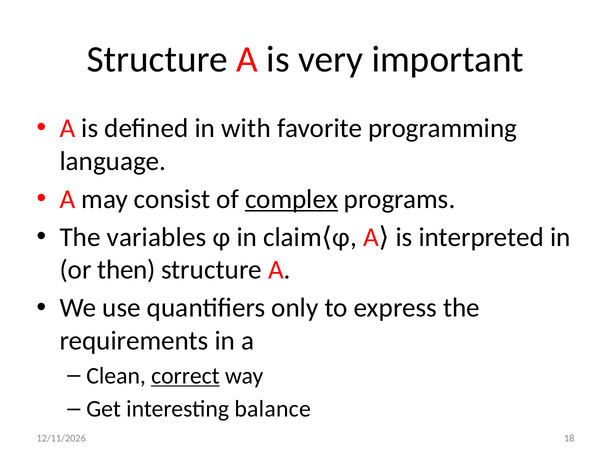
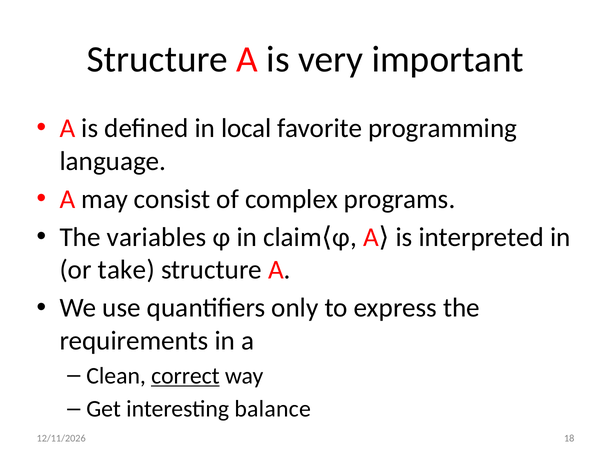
with: with -> local (246, 128)
complex underline: present -> none (291, 199)
then: then -> take (126, 269)
